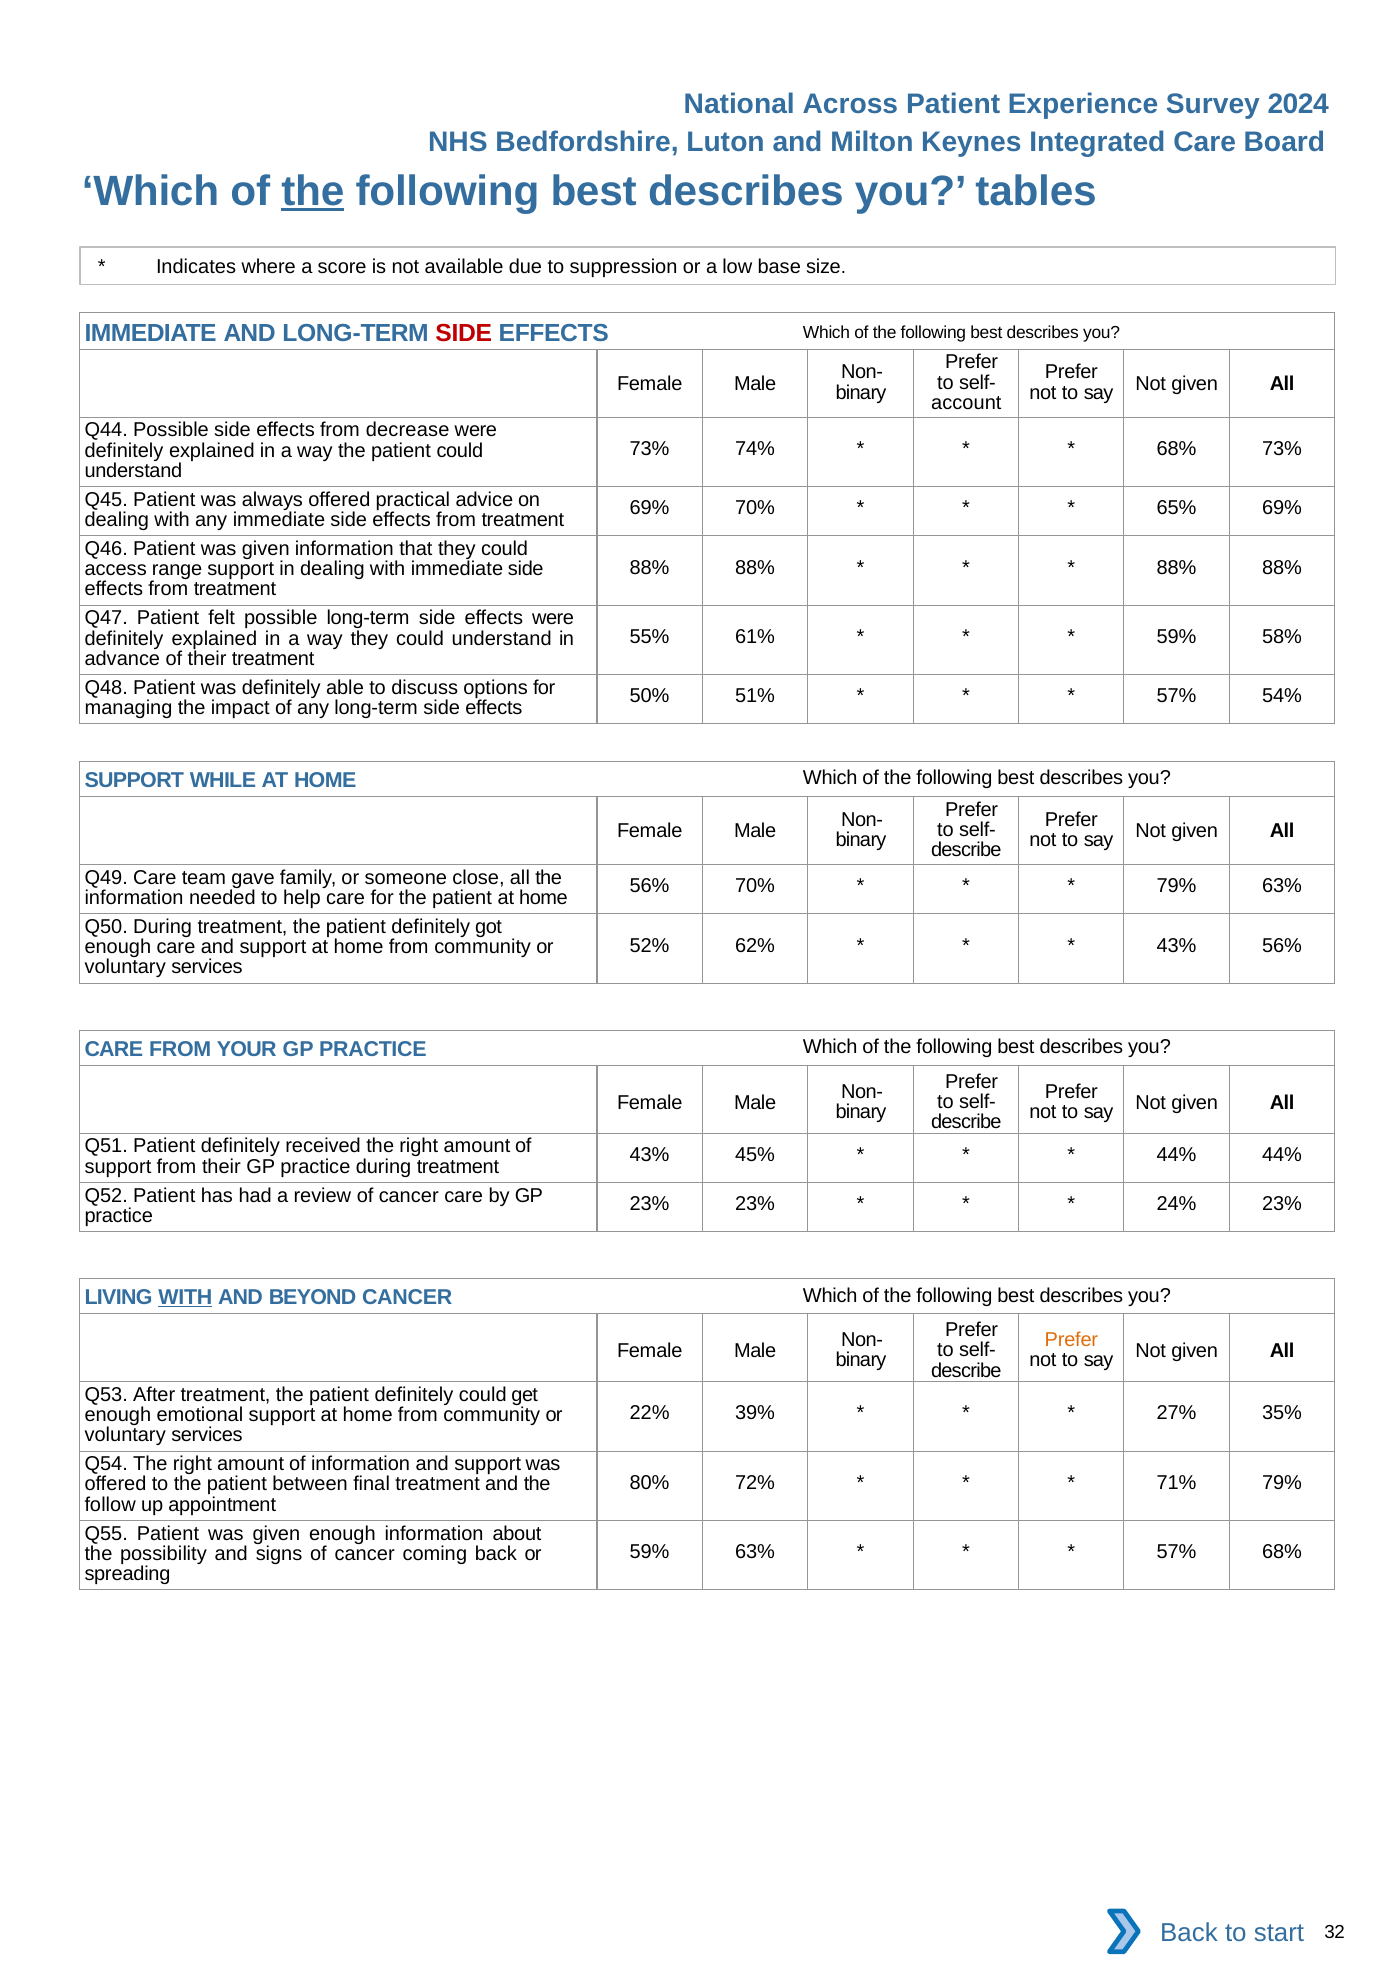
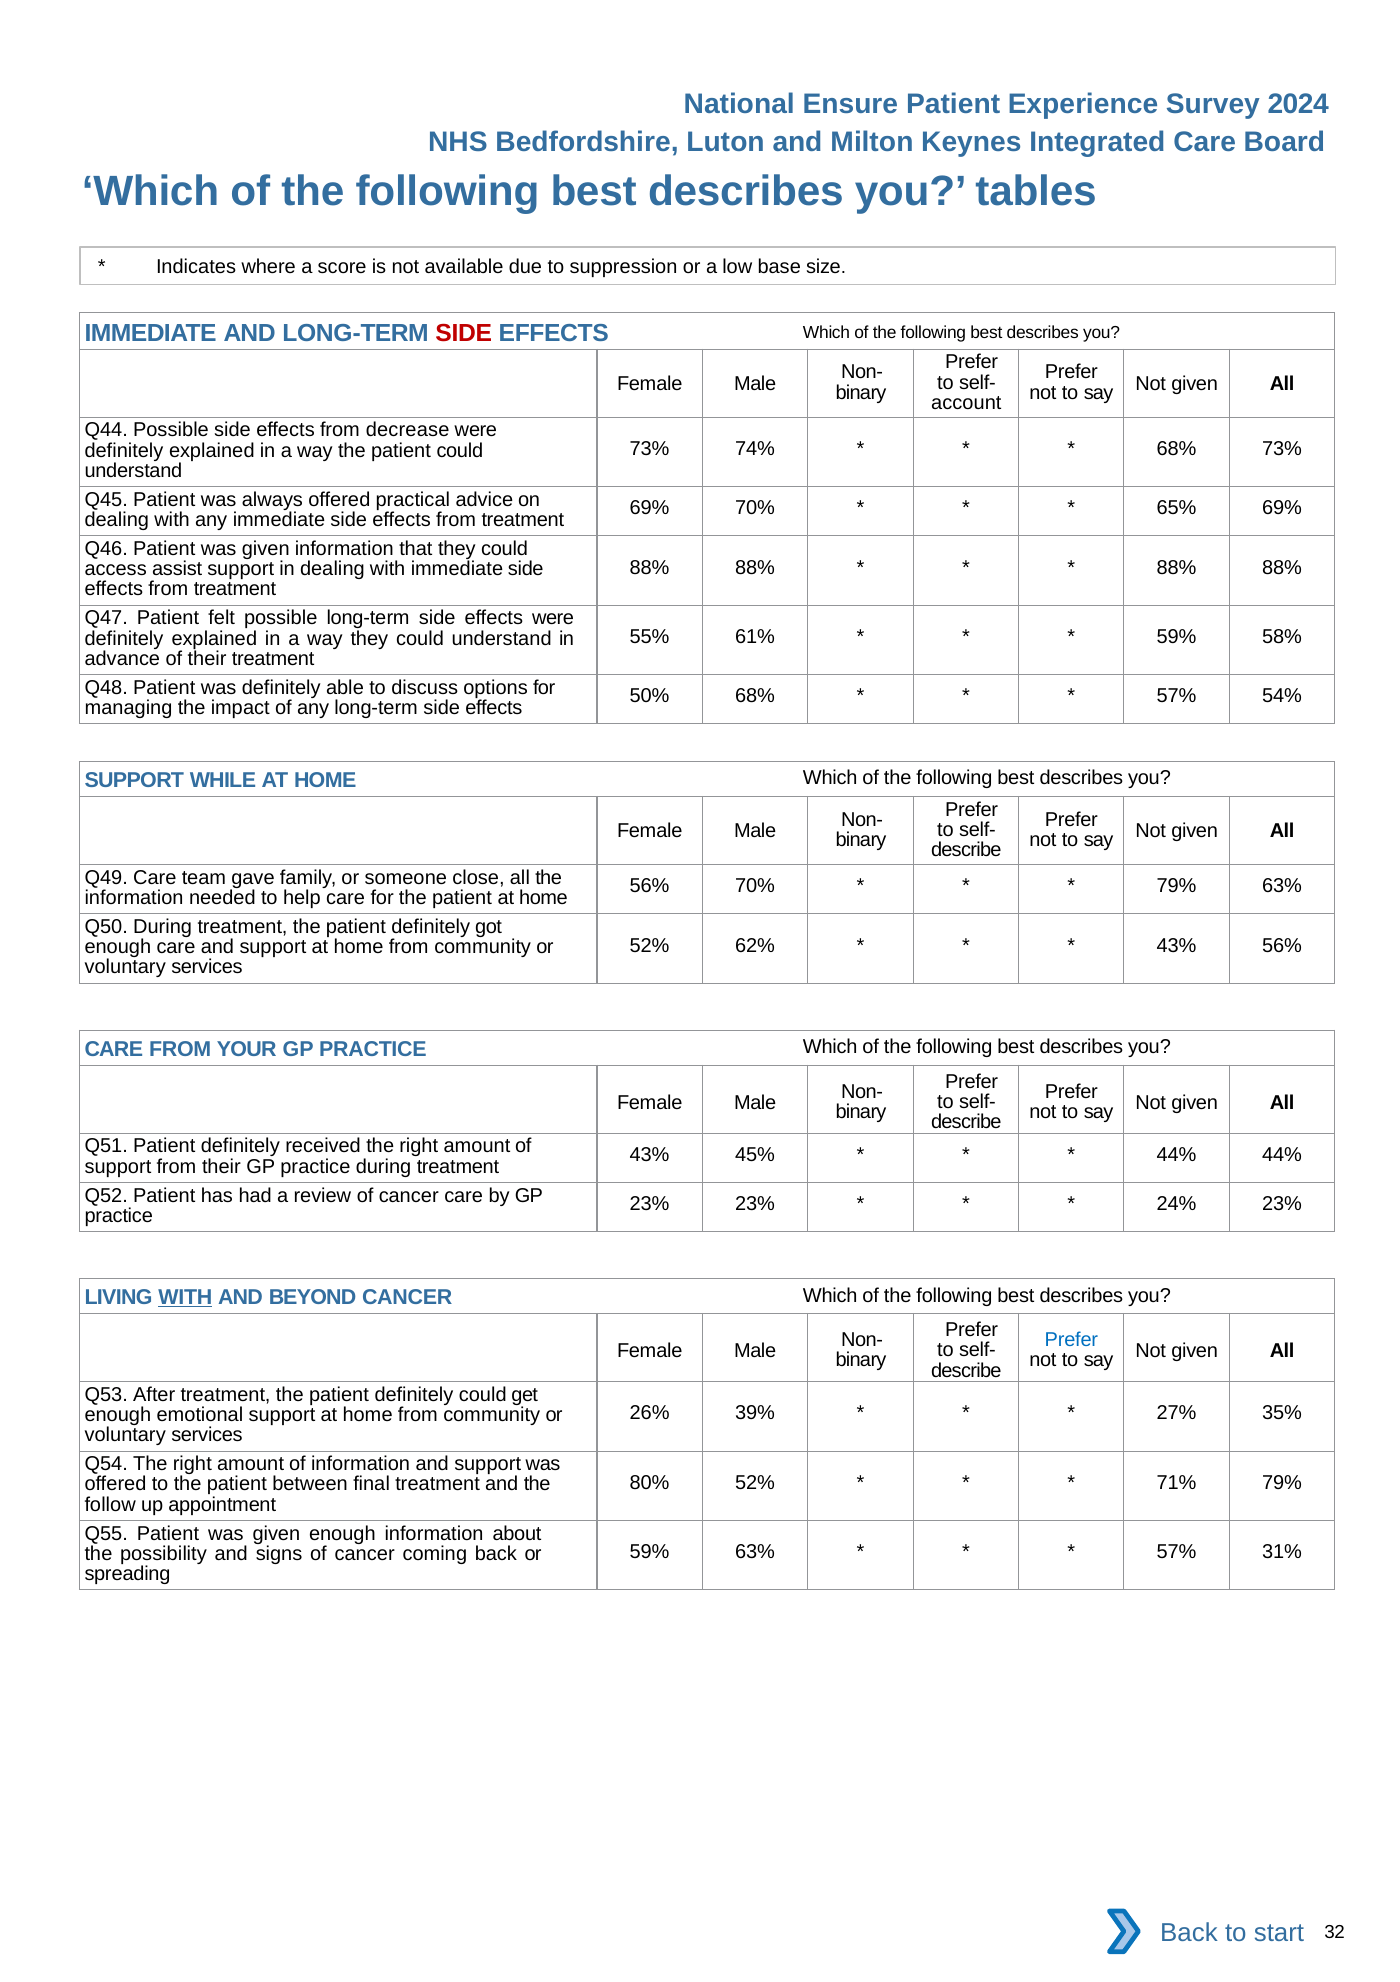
Across: Across -> Ensure (850, 104)
the underline: present -> none (313, 191)
range: range -> assist (177, 569)
50% 51%: 51% -> 68% (755, 696)
Prefer colour: orange -> blue (1071, 1340)
22%: 22% -> 26% (650, 1413)
80% 72%: 72% -> 52% (755, 1482)
57% 68%: 68% -> 31% (1282, 1551)
